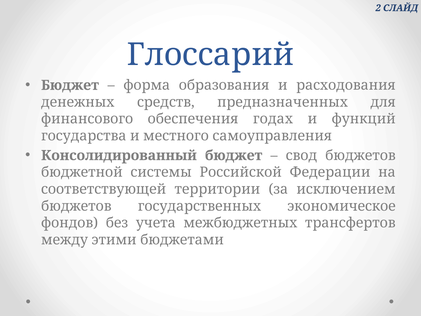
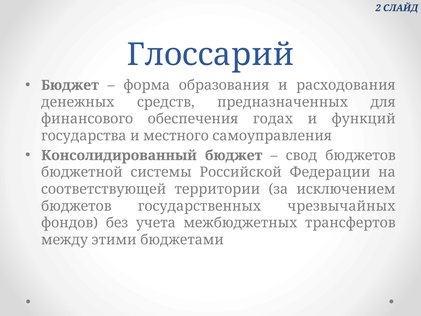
экономическое: экономическое -> чрезвычайных (341, 206)
